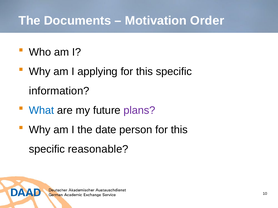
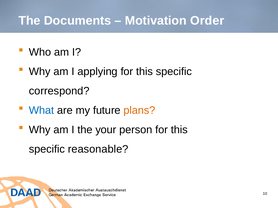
information: information -> correspond (59, 91)
plans colour: purple -> orange (139, 111)
date: date -> your (106, 130)
